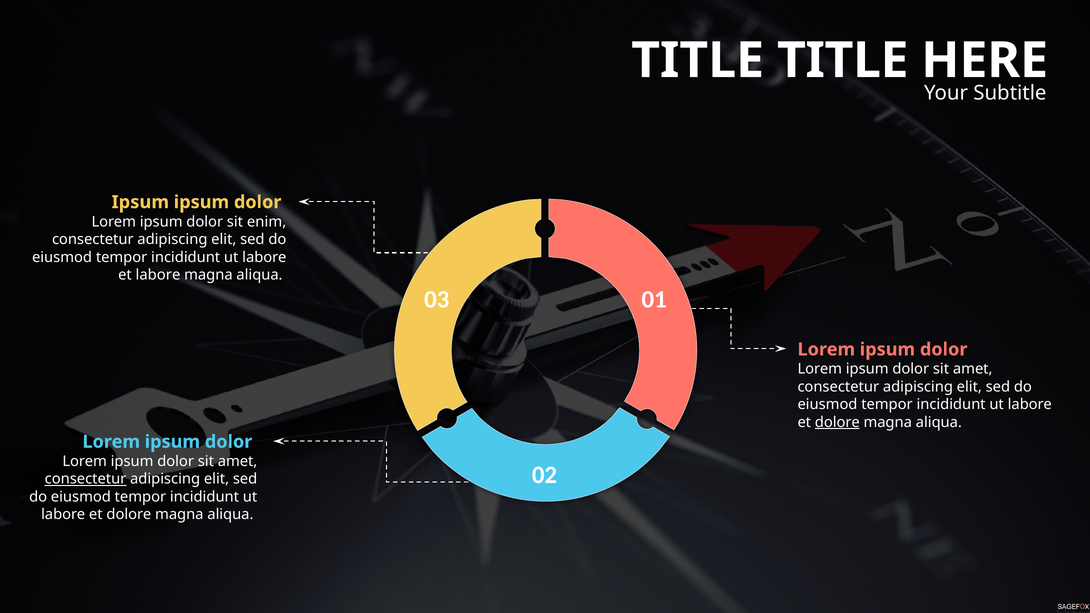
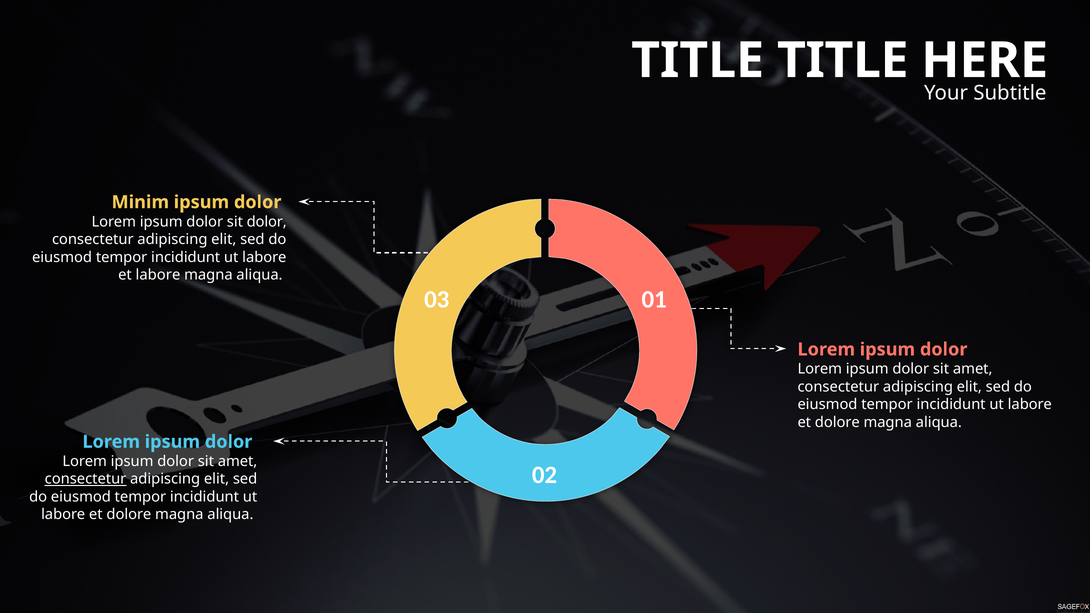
Ipsum: Ipsum -> Minim (140, 202)
sit enim: enim -> dolor (267, 222)
dolore underline: present -> none (837, 422)
